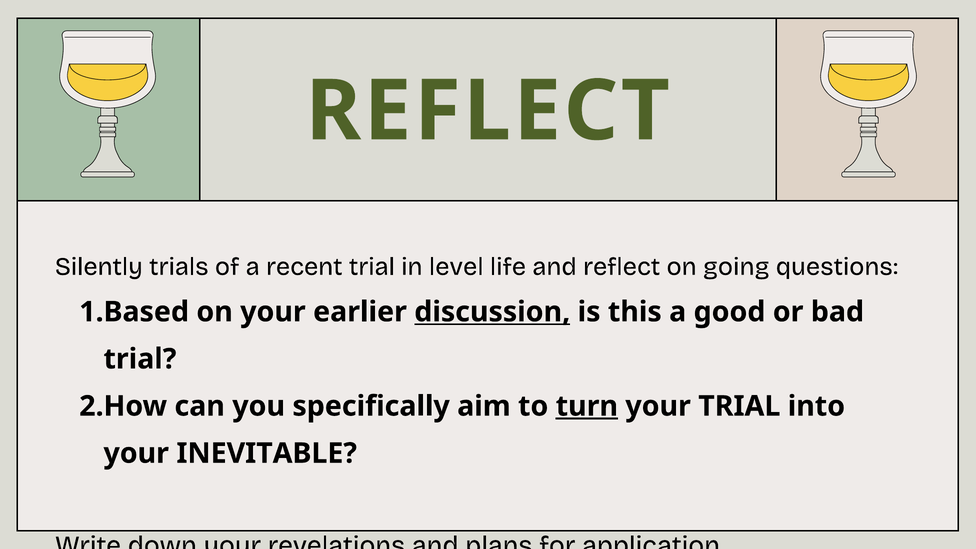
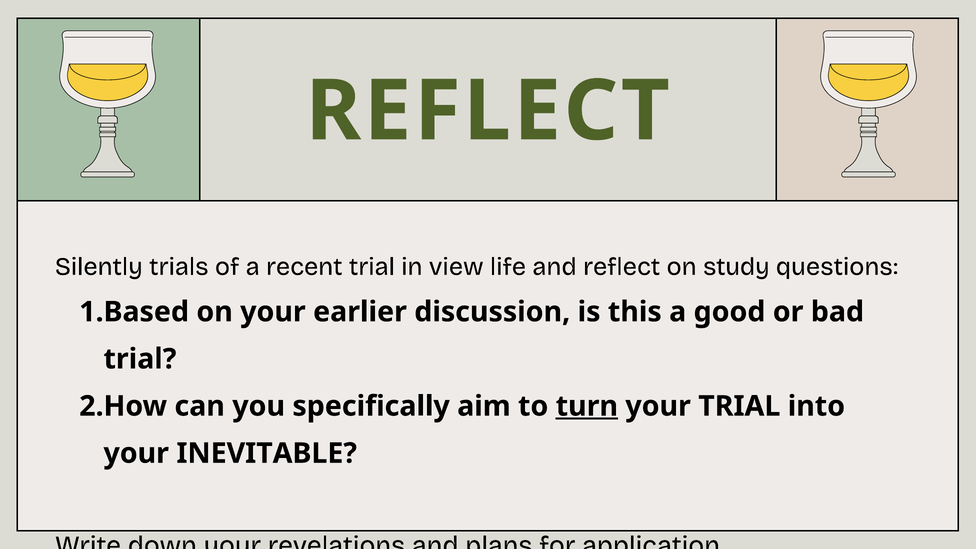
level: level -> view (456, 267)
going: going -> study (736, 267)
discussion underline: present -> none (492, 312)
